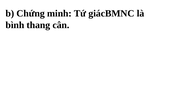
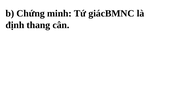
bình: bình -> định (15, 25)
